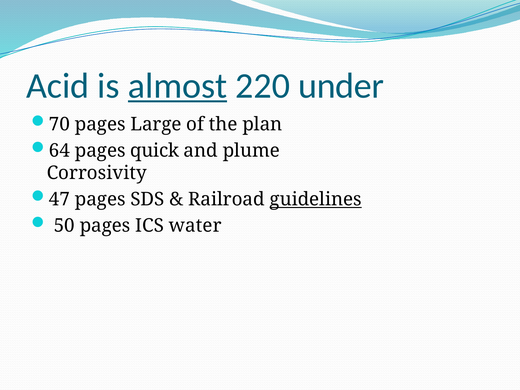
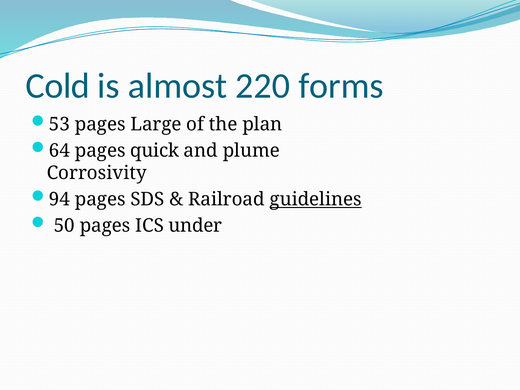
Acid: Acid -> Cold (58, 86)
almost underline: present -> none (178, 86)
under: under -> forms (341, 86)
70: 70 -> 53 (59, 124)
47: 47 -> 94 (59, 199)
water: water -> under (195, 226)
